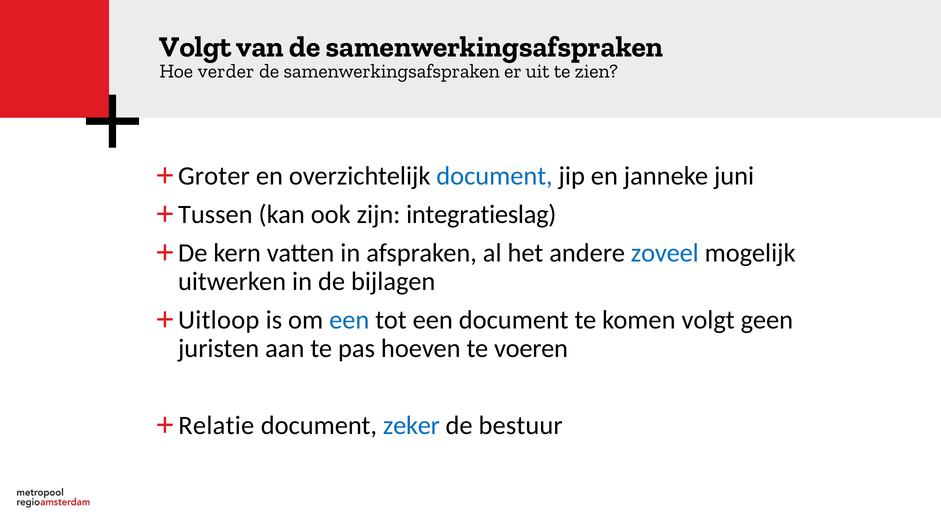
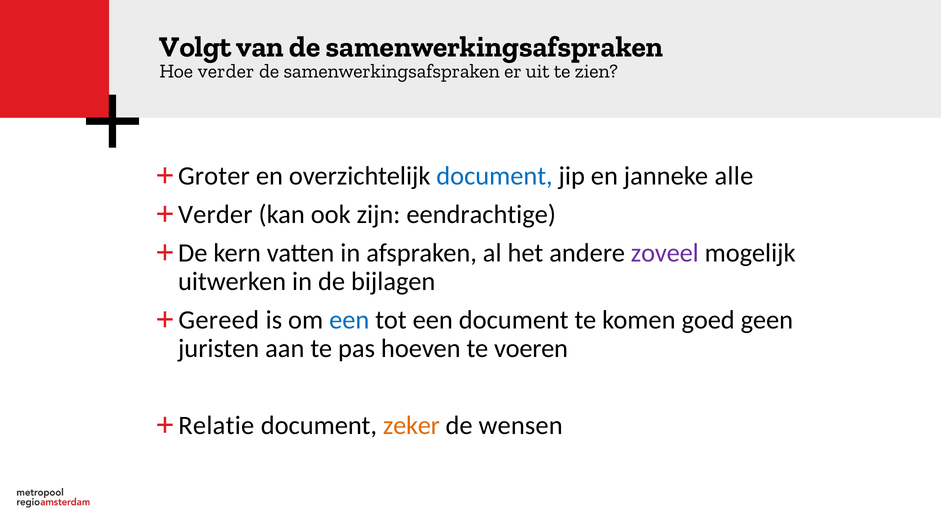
juni: juni -> alle (734, 176)
Tussen: Tussen -> Verder (215, 214)
integratieslag: integratieslag -> eendrachtige (481, 214)
zoveel colour: blue -> purple (665, 252)
Uitloop: Uitloop -> Gereed (219, 319)
komen volgt: volgt -> goed (708, 319)
zeker colour: blue -> orange (411, 425)
bestuur: bestuur -> wensen (521, 425)
